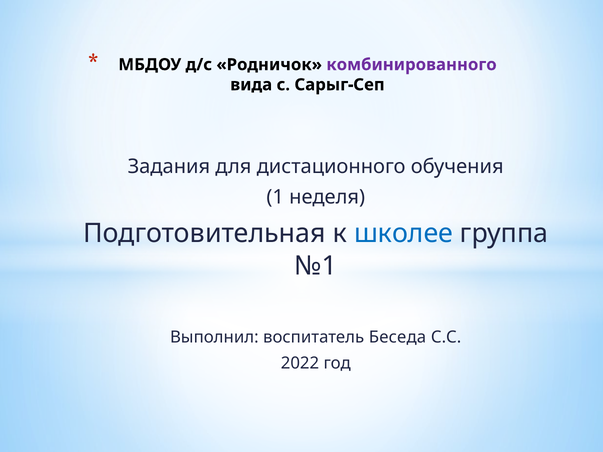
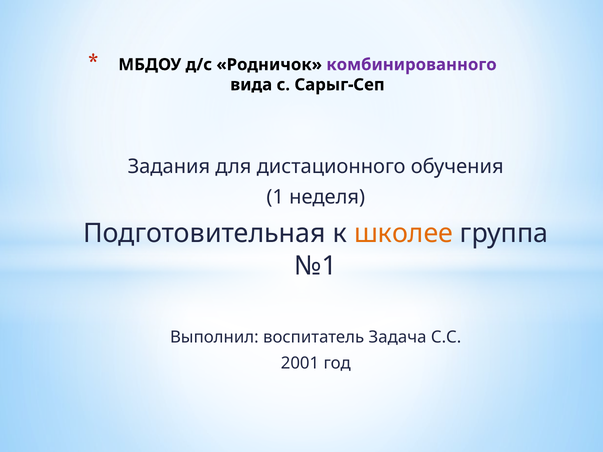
школее colour: blue -> orange (403, 234)
Беседа: Беседа -> Задача (398, 337)
2022: 2022 -> 2001 (300, 363)
